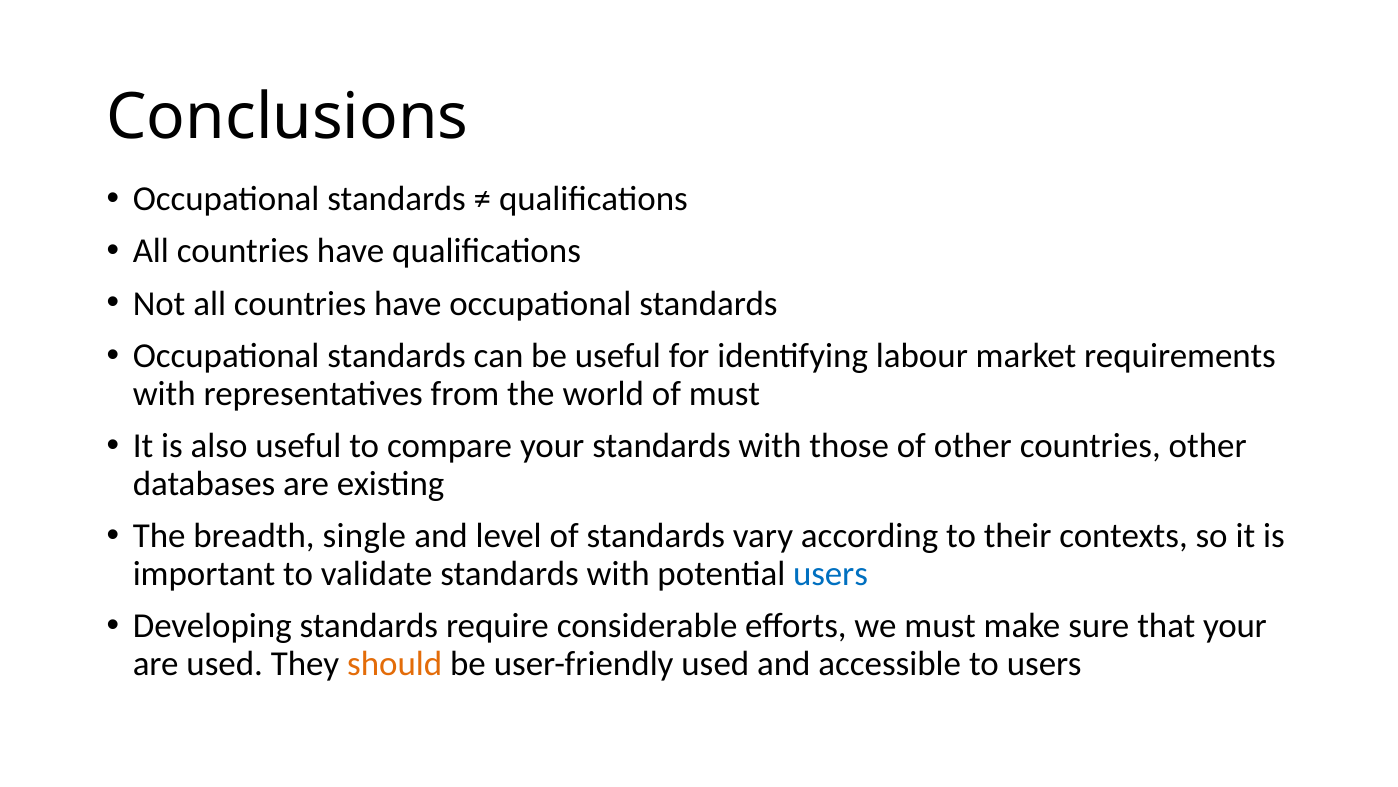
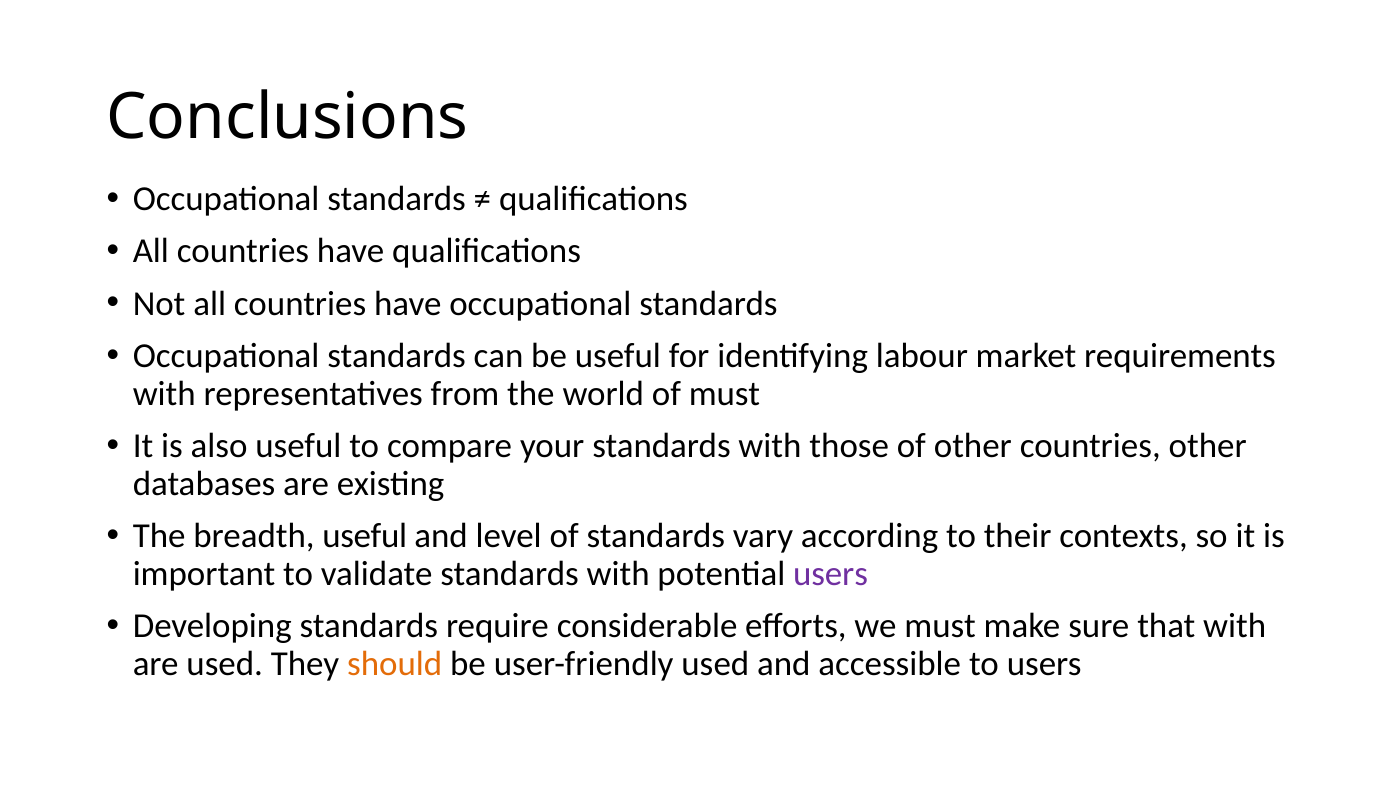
breadth single: single -> useful (365, 536)
users colour: blue -> purple (831, 573)
that your: your -> with (1235, 626)
